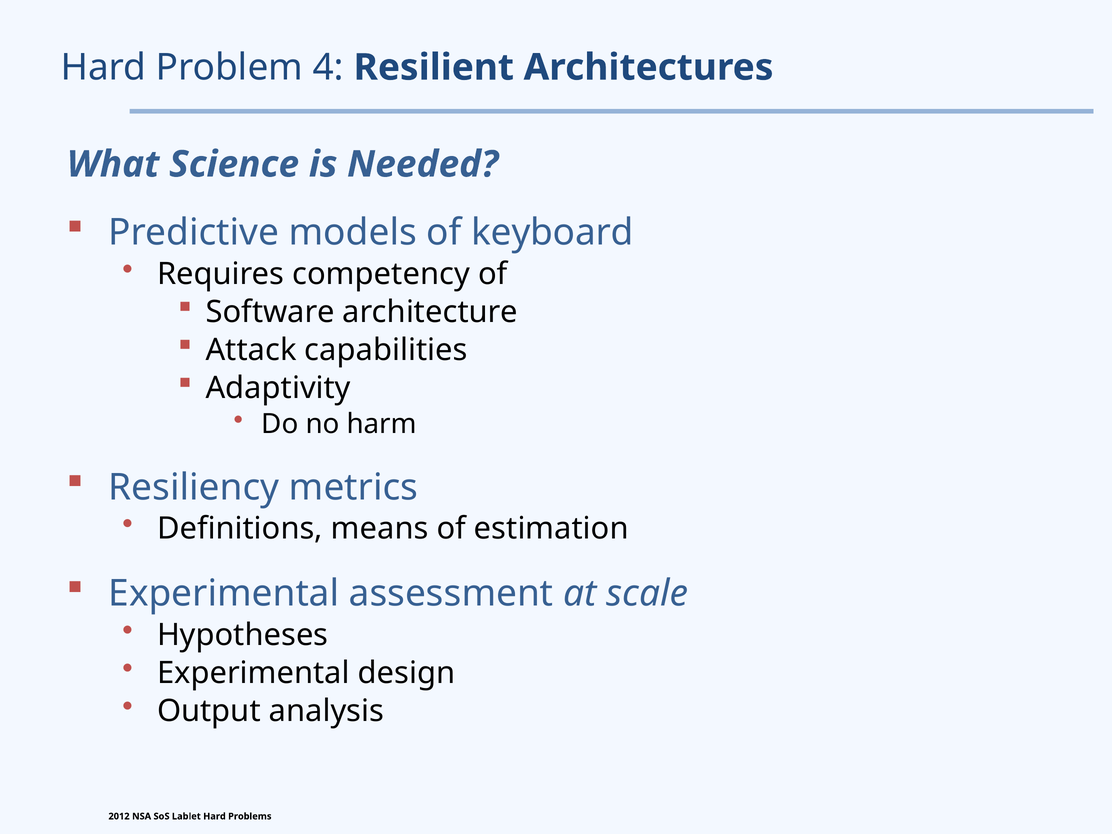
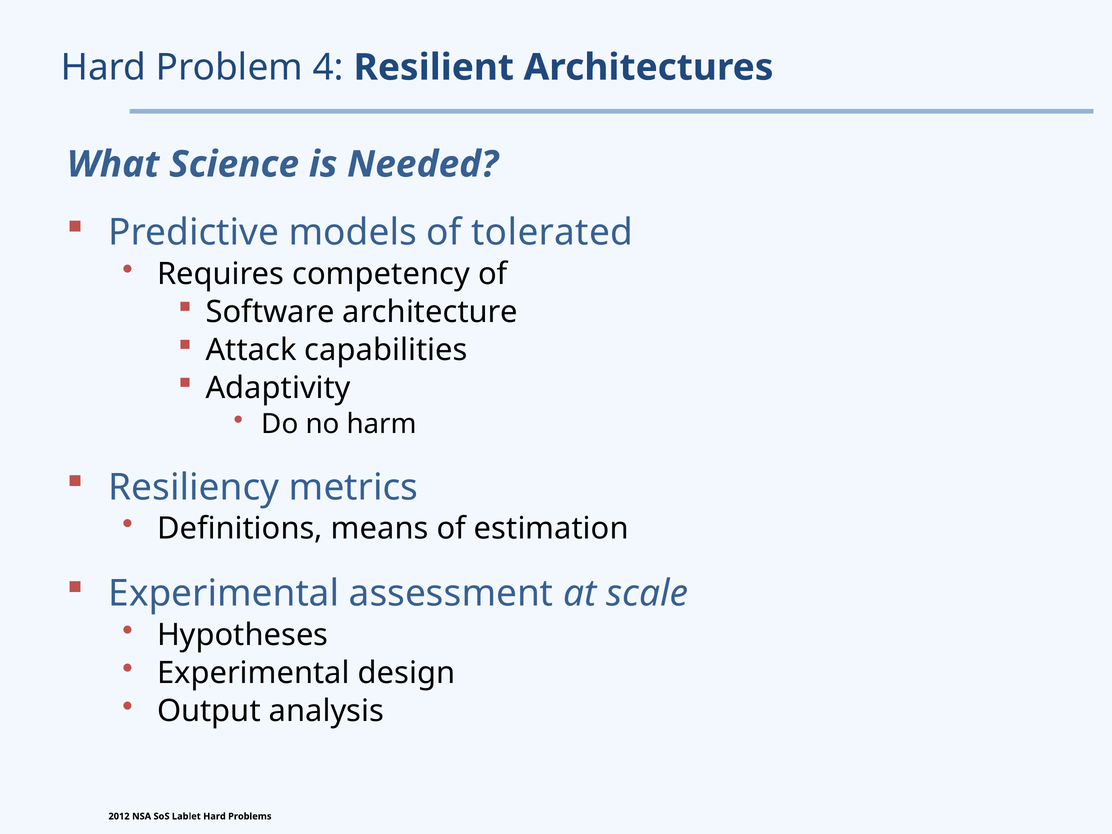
keyboard: keyboard -> tolerated (552, 233)
